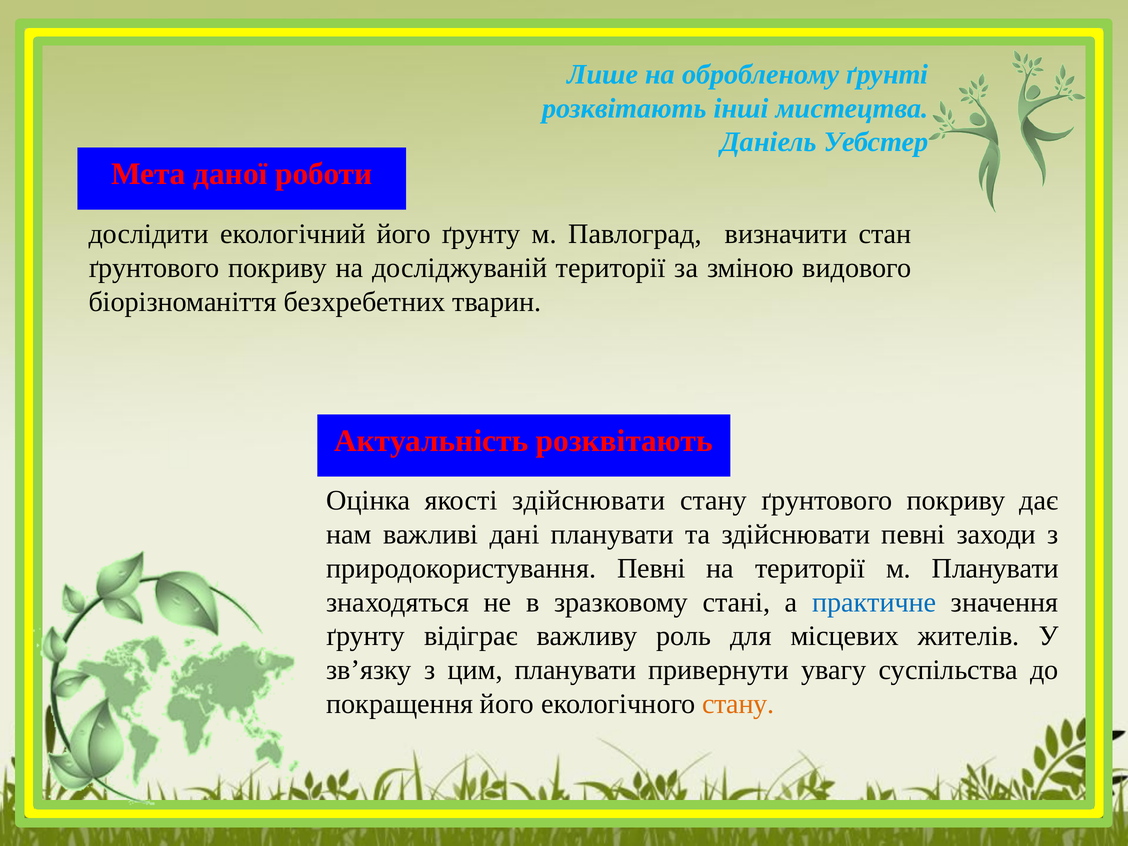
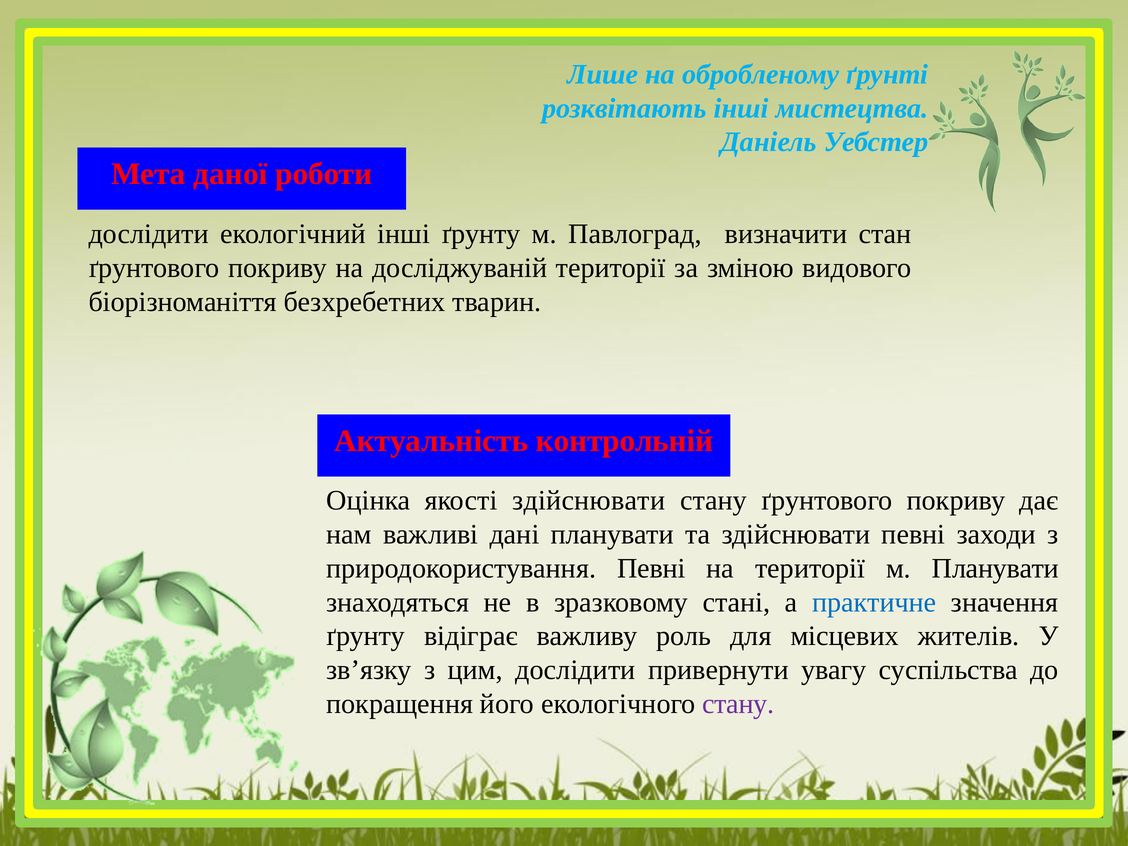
екологічний його: його -> інші (404, 234)
Актуальність розквітають: розквітають -> контрольній (625, 441)
цим планувати: планувати -> дослідити (575, 670)
стану colour: orange -> purple (738, 704)
